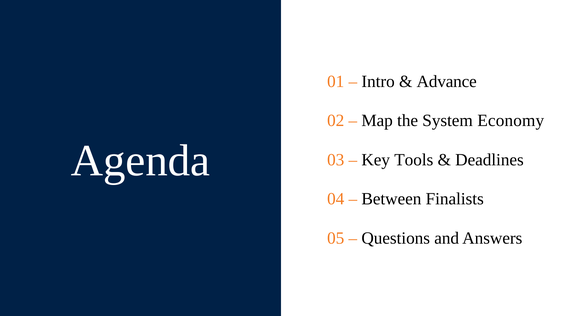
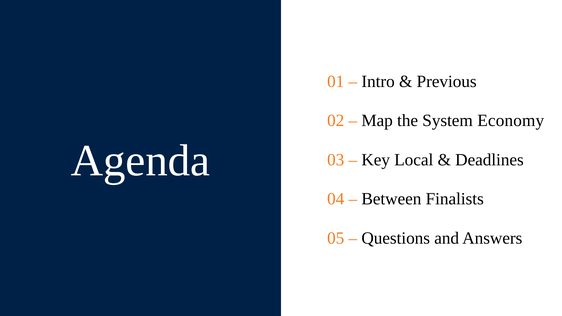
Advance: Advance -> Previous (447, 81)
Tools: Tools -> Local (414, 160)
